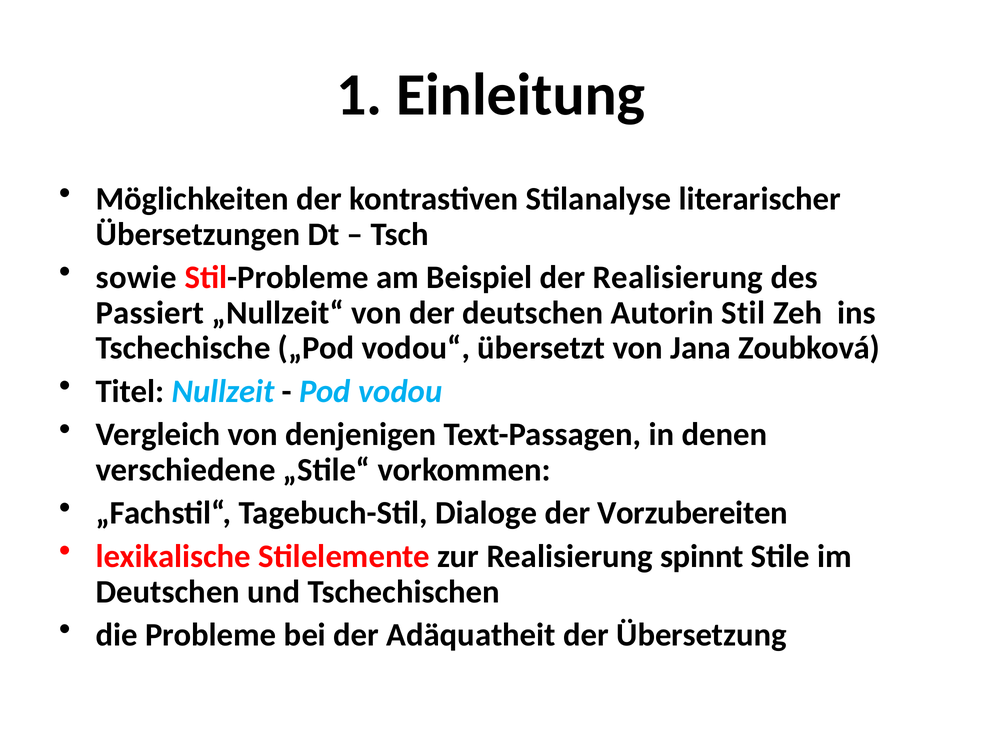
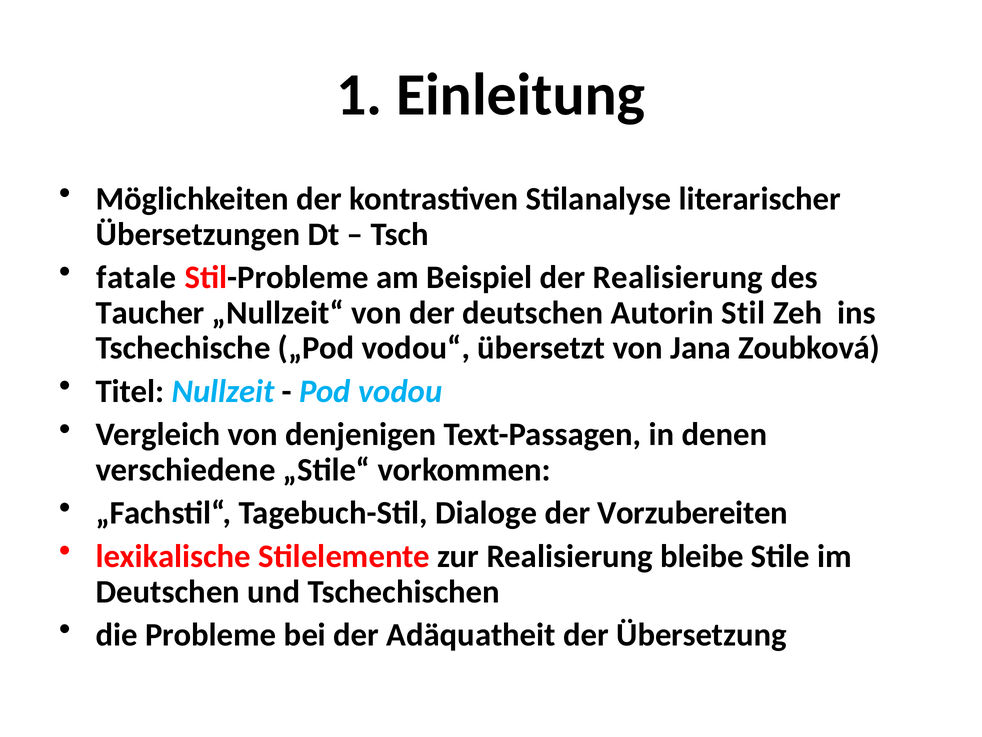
sowie: sowie -> fatale (136, 277)
Passiert: Passiert -> Taucher (150, 313)
spinnt: spinnt -> bleibe (702, 556)
